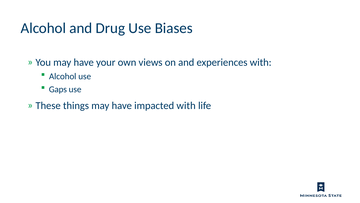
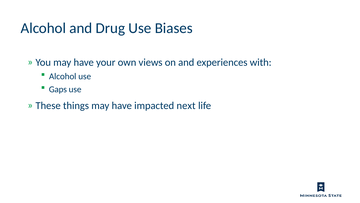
impacted with: with -> next (186, 106)
